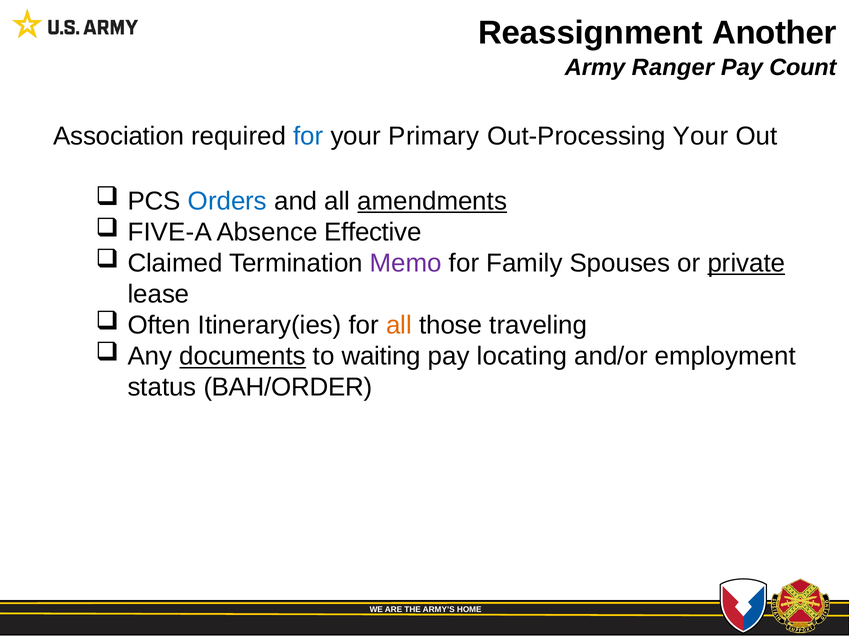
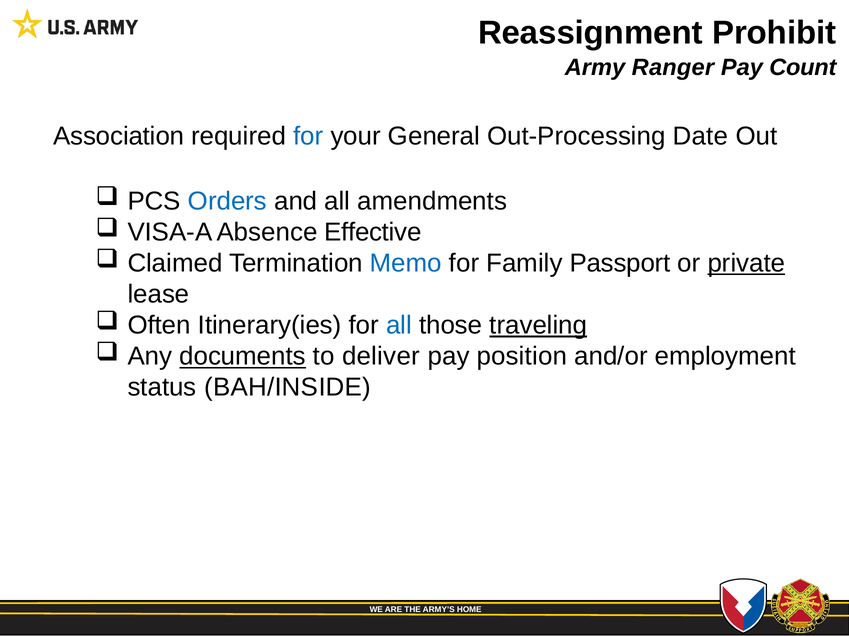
Another: Another -> Prohibit (774, 33)
Primary: Primary -> General (434, 136)
Out-Processing Your: Your -> Date (700, 136)
amendments underline: present -> none (432, 201)
FIVE-A: FIVE-A -> VISA-A (170, 232)
Memo colour: purple -> blue (406, 264)
Spouses: Spouses -> Passport (620, 264)
all colour: orange -> blue (399, 326)
traveling underline: none -> present (538, 326)
waiting: waiting -> deliver (381, 357)
locating: locating -> position (522, 357)
BAH/ORDER: BAH/ORDER -> BAH/INSIDE (288, 388)
